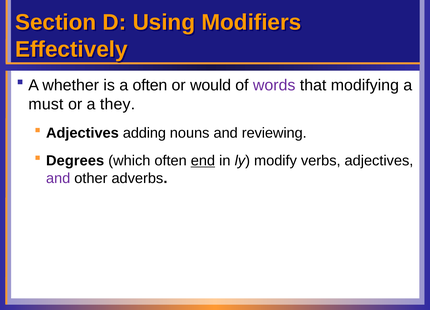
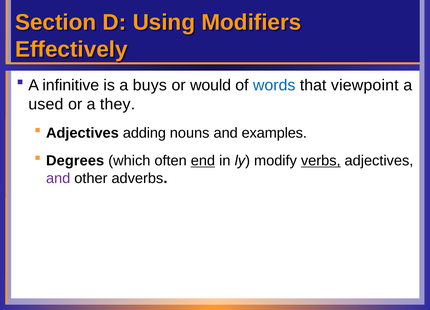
whether: whether -> infinitive (71, 85)
a often: often -> buys (150, 85)
words colour: purple -> blue (274, 85)
modifying: modifying -> viewpoint (365, 85)
must: must -> used (46, 104)
reviewing: reviewing -> examples (274, 133)
verbs underline: none -> present (321, 161)
